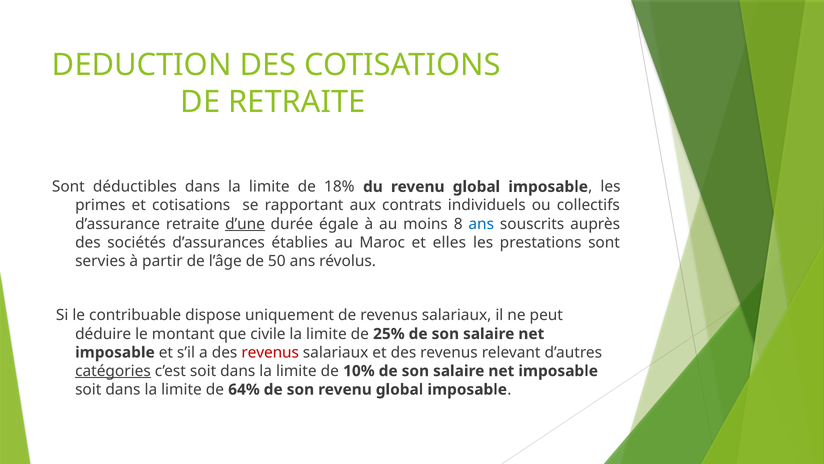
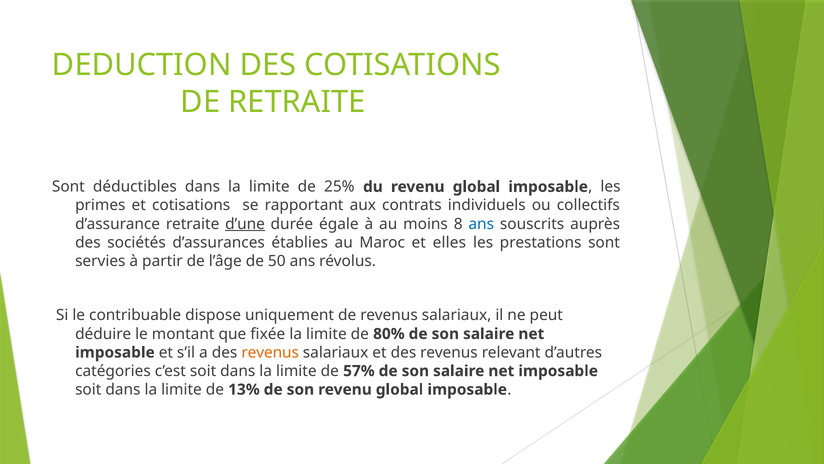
18%: 18% -> 25% (339, 187)
civile: civile -> fixée (268, 334)
25%: 25% -> 80% (389, 334)
revenus colour: red -> orange (270, 352)
catégories underline: present -> none (113, 371)
10%: 10% -> 57% (359, 371)
64%: 64% -> 13% (244, 389)
